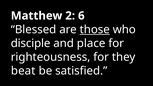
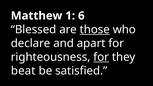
2: 2 -> 1 (70, 16)
disciple: disciple -> declare (31, 43)
place: place -> apart (91, 43)
for underline: none -> present (101, 57)
